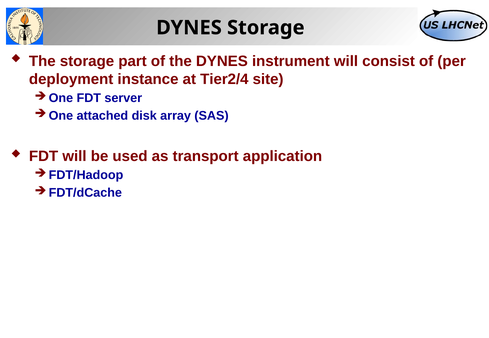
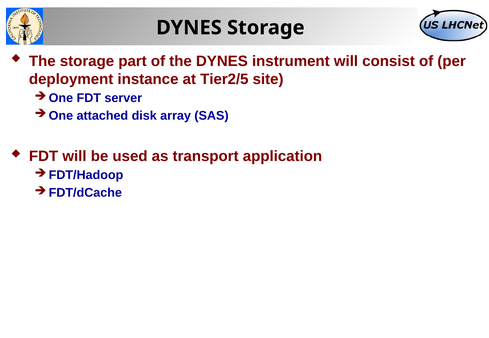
Tier2/4: Tier2/4 -> Tier2/5 (224, 79)
